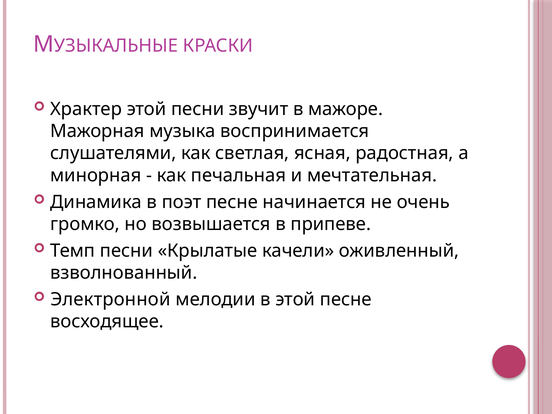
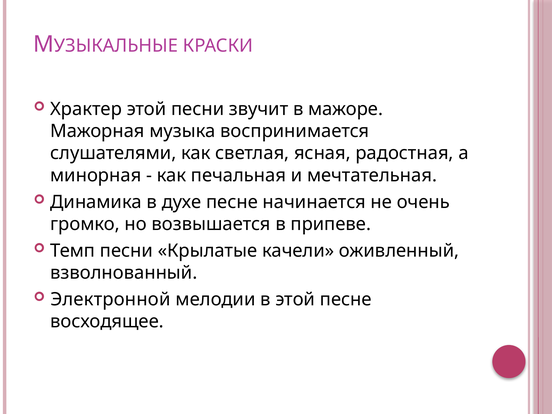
поэт: поэт -> духе (182, 202)
